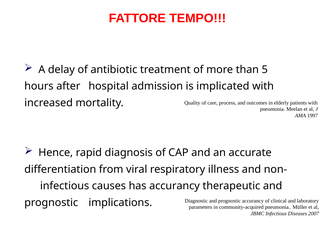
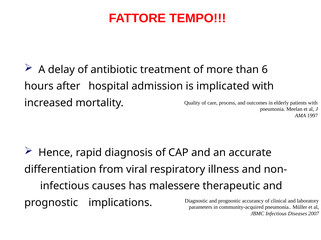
5: 5 -> 6 (265, 70)
has accurancy: accurancy -> malessere (175, 187)
